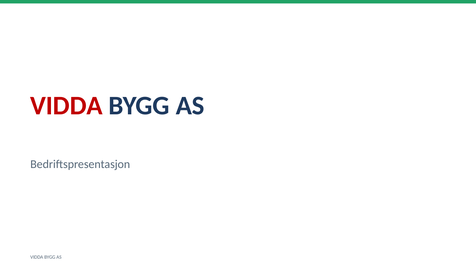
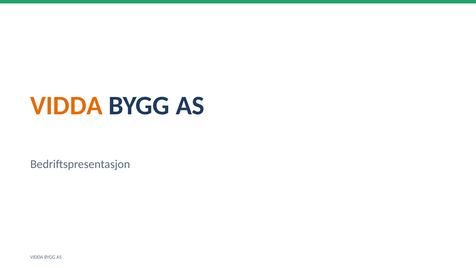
VIDDA colour: red -> orange (66, 106)
